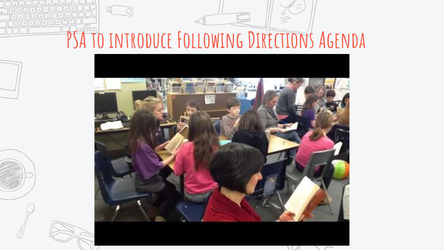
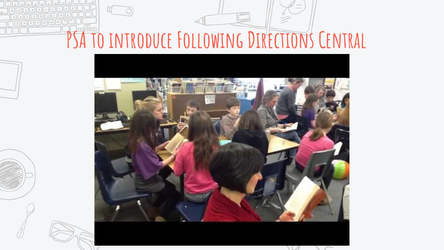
Agenda: Agenda -> Central (342, 41)
